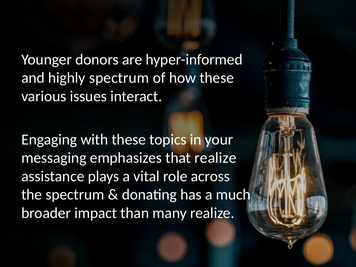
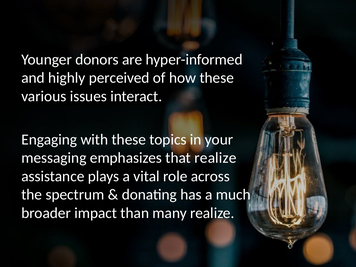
highly spectrum: spectrum -> perceived (119, 78)
